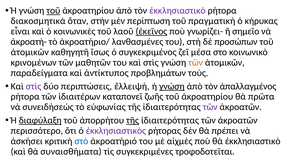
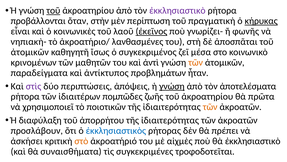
διακοσμητικὰ: διακοσμητικὰ -> προβάλλονται (38, 21)
κήρυκας underline: none -> present (261, 21)
σημεῖο: σημεῖο -> φωνῆς (246, 31)
ἀκροατὴ-: ἀκροατὴ- -> νηπιακὴ- (29, 42)
προσώπων: προσώπων -> ἀποσπᾶται (236, 42)
του καὶ στὶς: στὶς -> ἀντὶ (151, 62)
τοὺς: τοὺς -> ἦταν (198, 73)
ἔλλειψή: ἔλλειψή -> ἀπόψεις (132, 86)
ἀπαλλαγμένος: ἀπαλλαγμένος -> ἀποτελέσματα (248, 86)
καταπονεῖ: καταπονεῖ -> πομπῶδες (123, 96)
συνειδήσεώς: συνειδήσεώς -> χρησιμοποιεῖ (48, 107)
εὐφωνίας: εὐφωνίας -> ποιοτικῶν (106, 107)
τῶν colour: purple -> orange (210, 107)
διαφύλαξη underline: present -> none (40, 120)
τῆς underline: present -> none (133, 120)
περισσότερο: περισσότερο -> προσλάβουν (37, 130)
ἐκκλησιαστικὸς colour: purple -> blue (116, 130)
στὸ colour: blue -> orange (81, 141)
